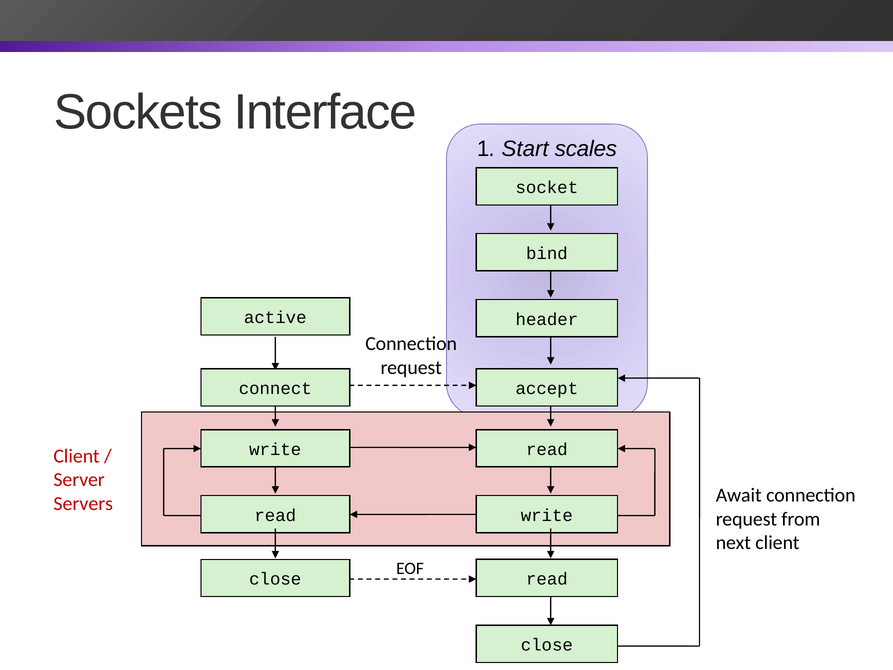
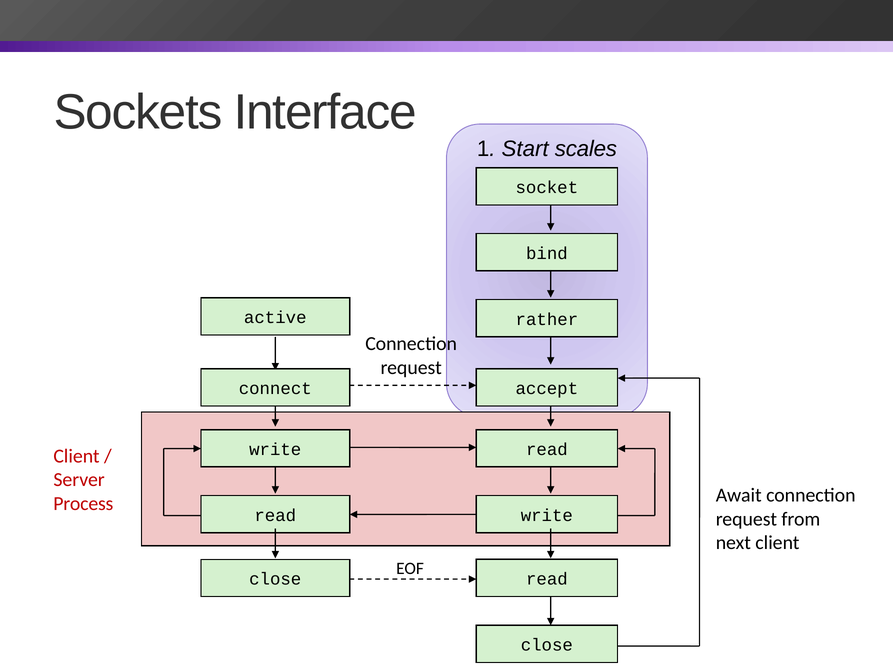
header: header -> rather (547, 319)
Servers: Servers -> Process (83, 503)
